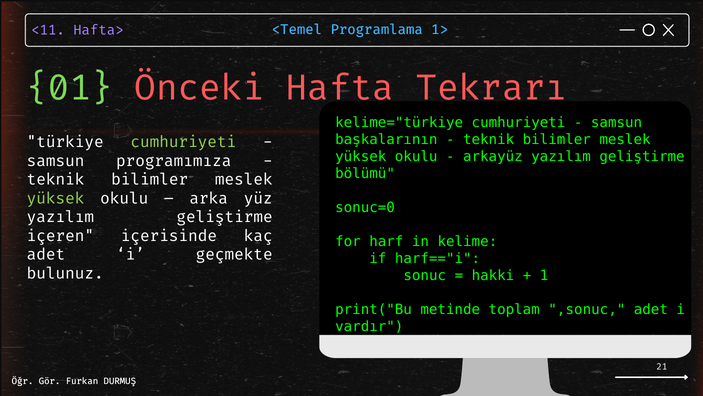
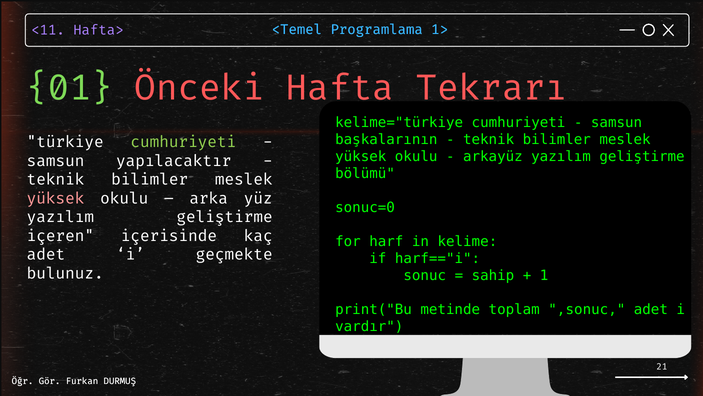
programımıza: programımıza -> yapılacaktır (174, 161)
yüksek colour: light green -> pink (56, 198)
hakki: hakki -> sahip (493, 275)
